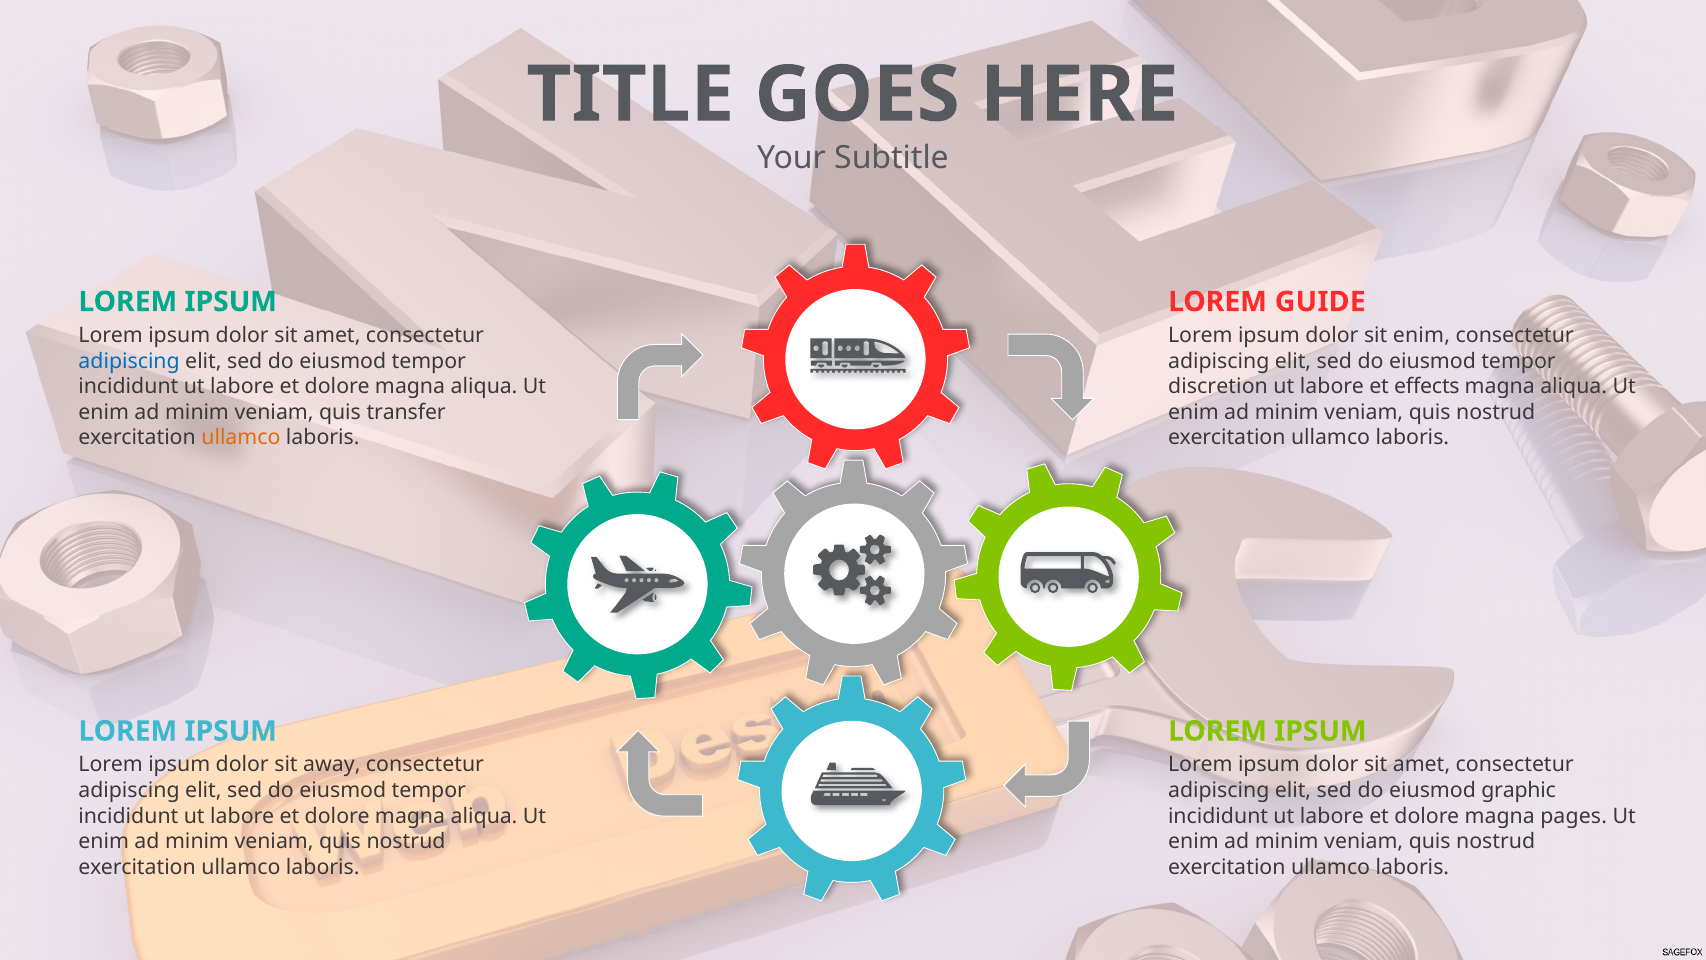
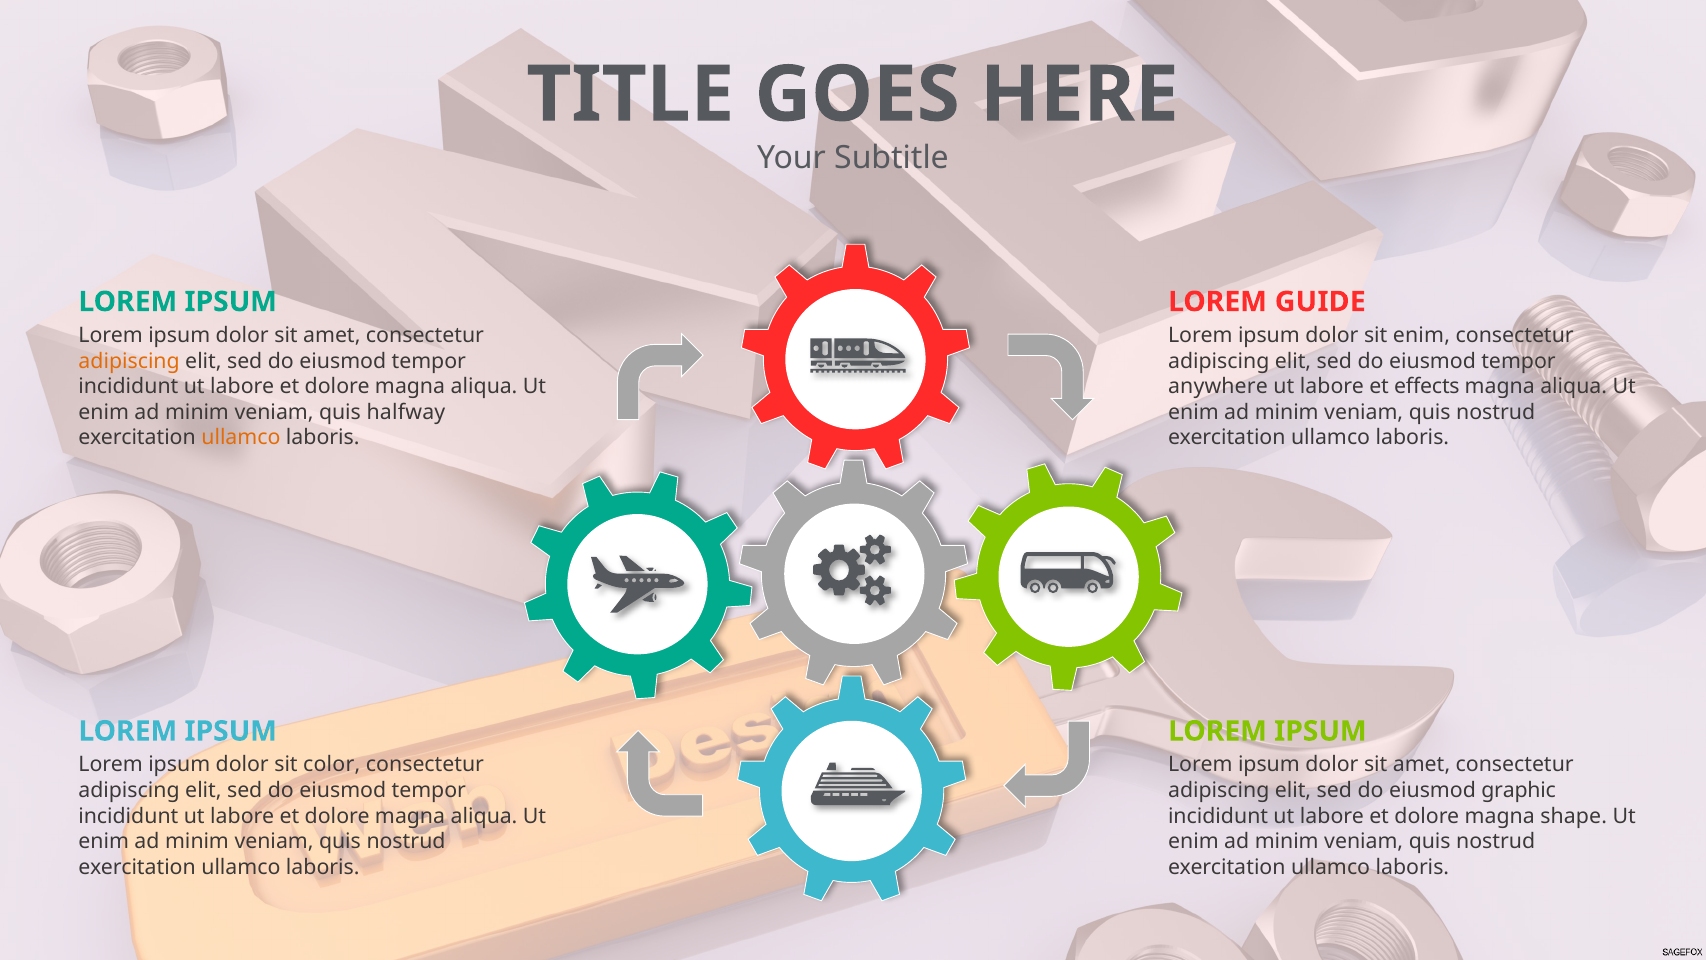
adipiscing colour: blue -> orange (129, 361)
discretion: discretion -> anywhere (1218, 386)
transfer: transfer -> halfway (406, 412)
away: away -> color (332, 765)
pages: pages -> shape (1574, 816)
